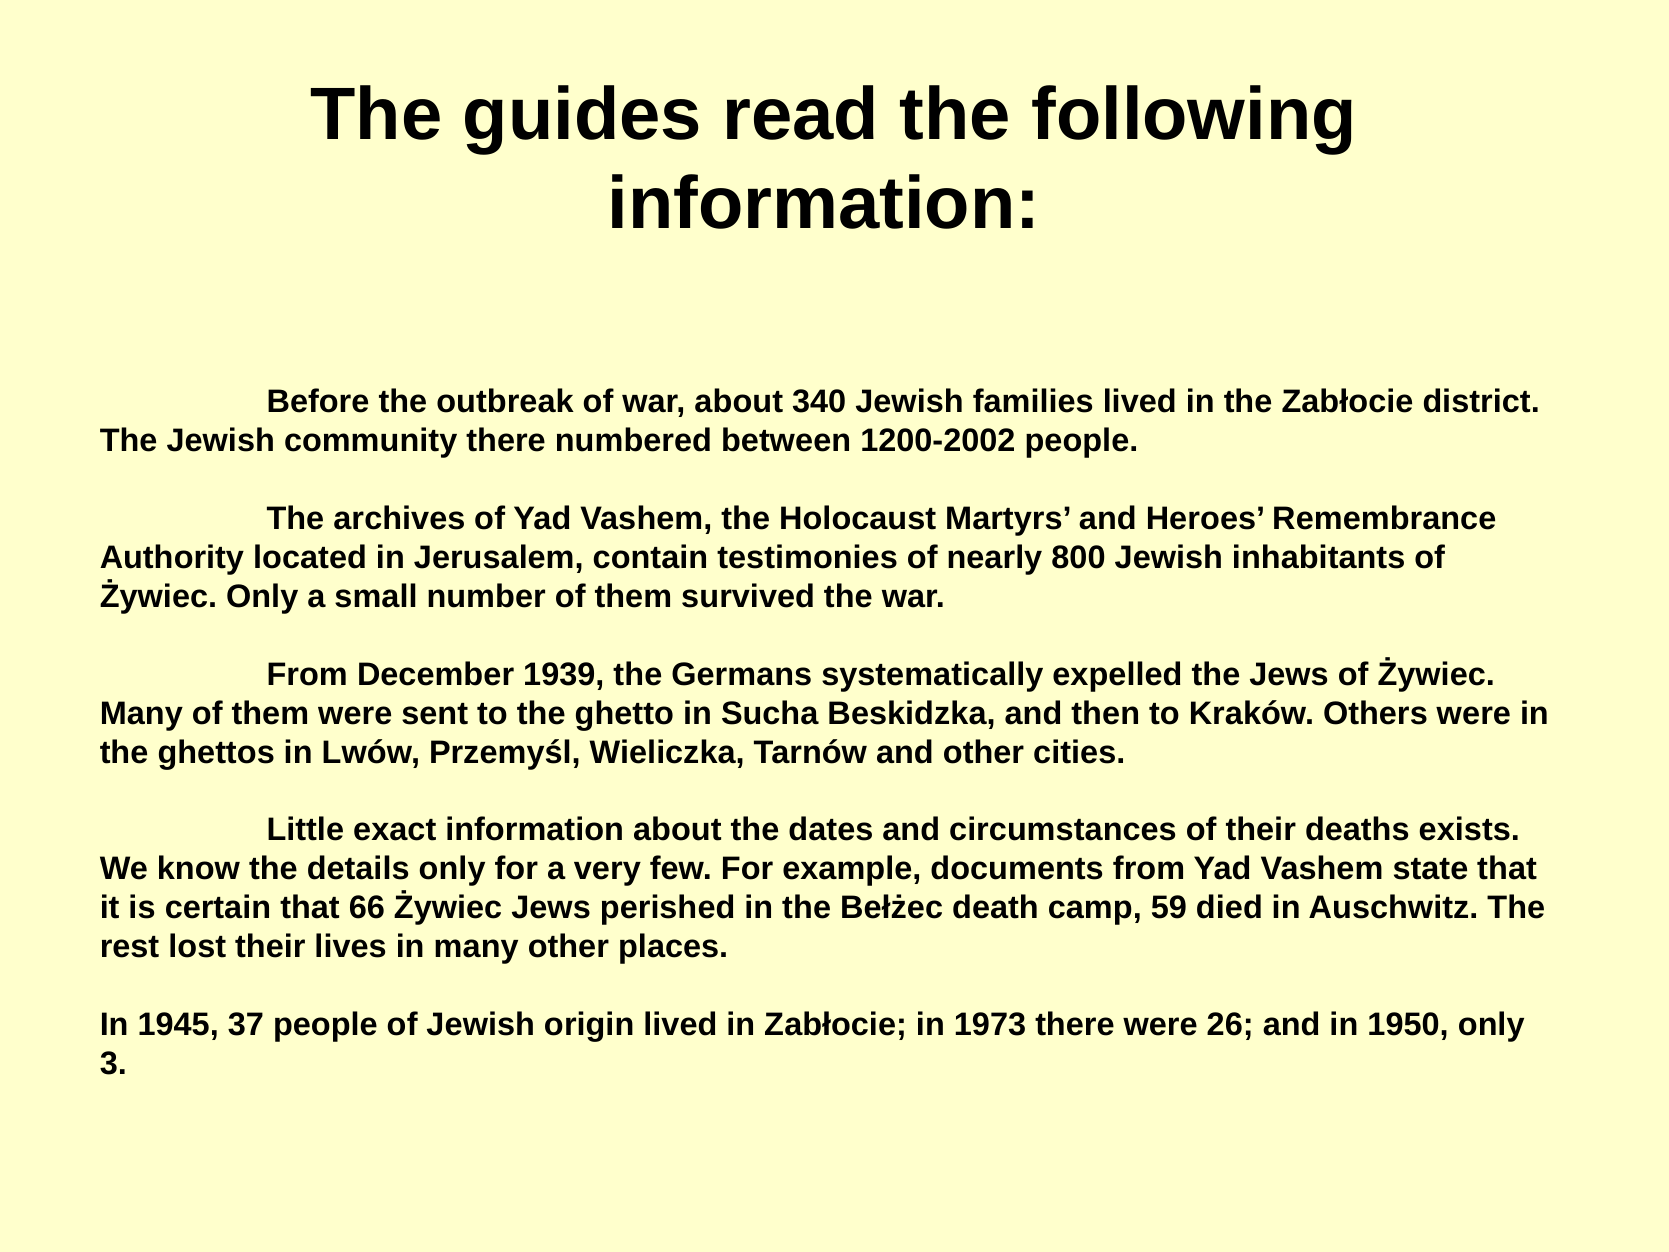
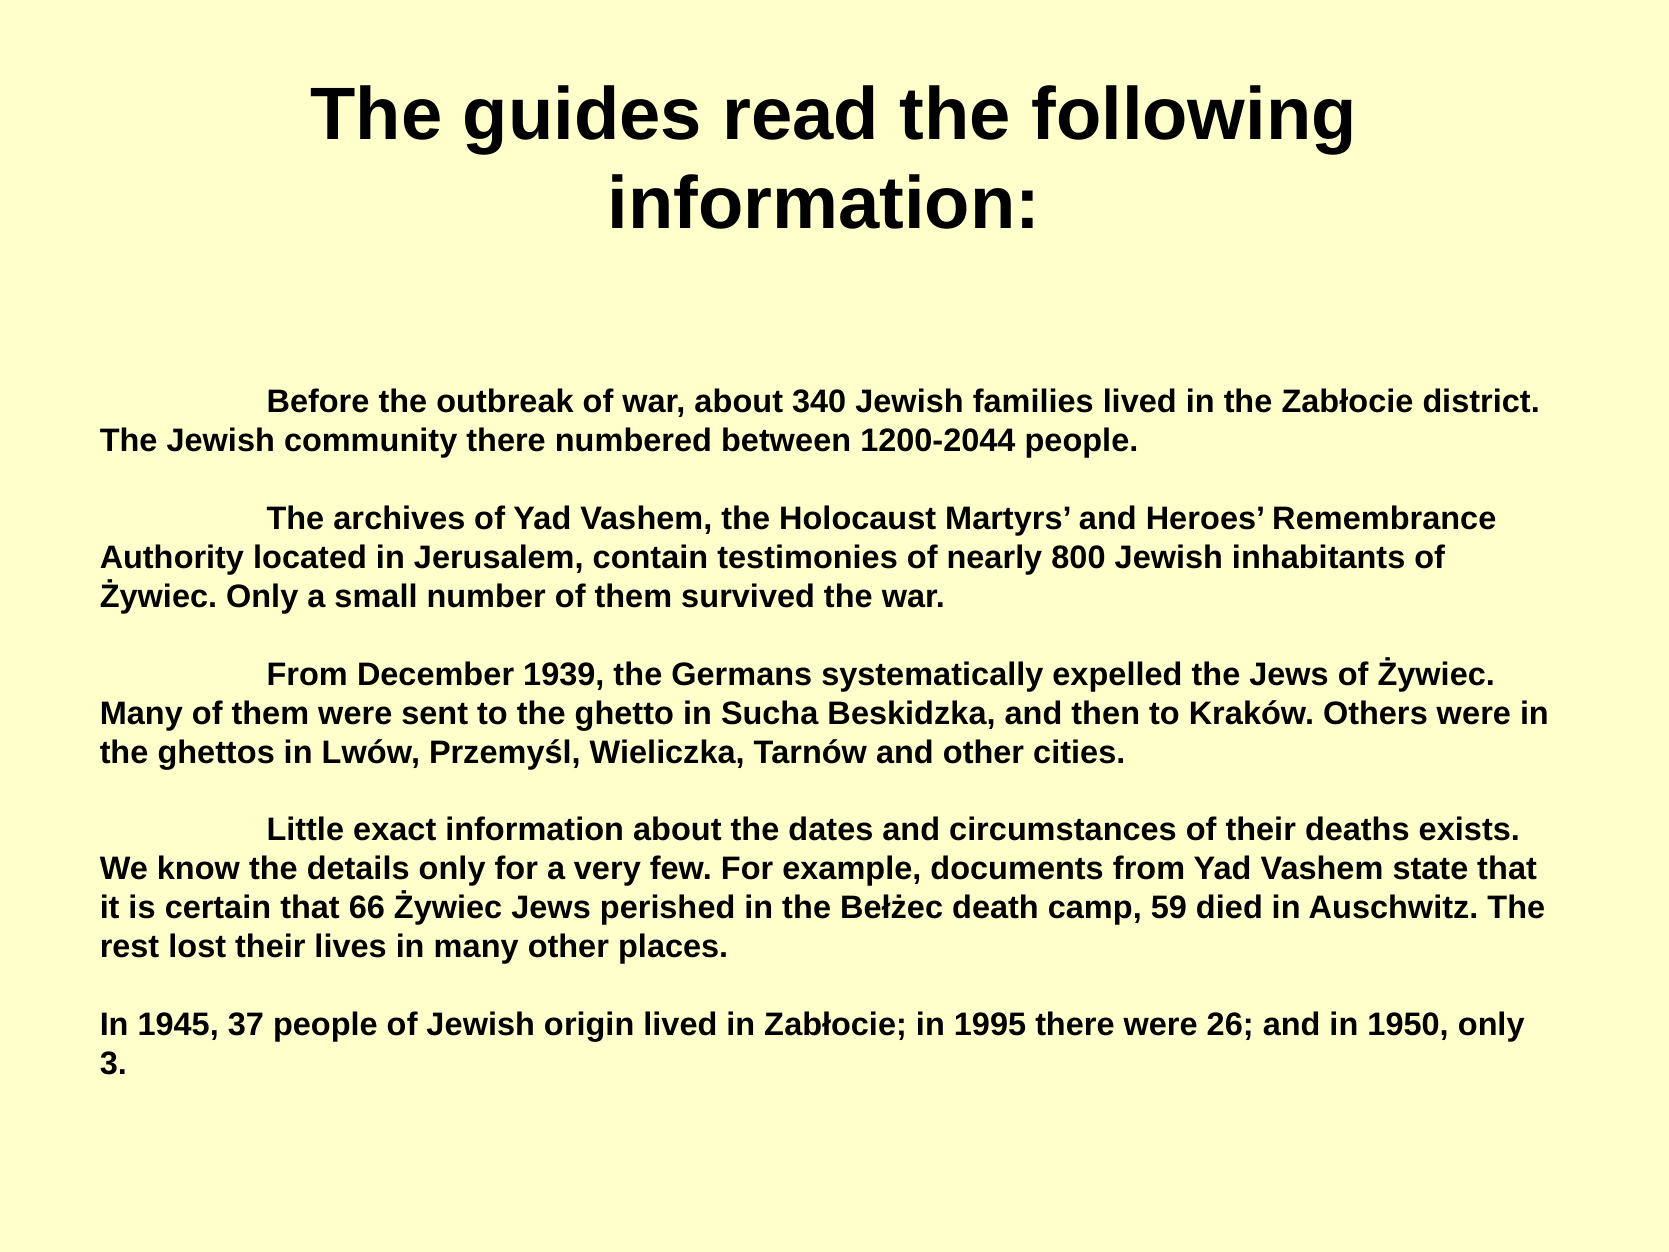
1200-2002: 1200-2002 -> 1200-2044 (938, 440)
1973: 1973 -> 1995 (990, 1025)
